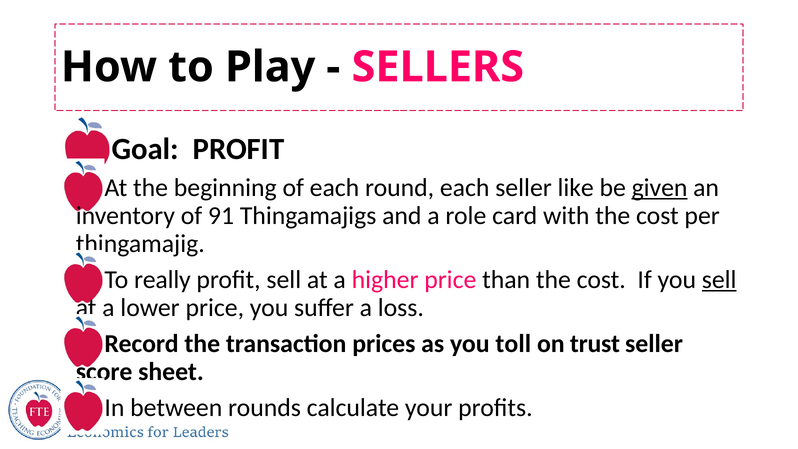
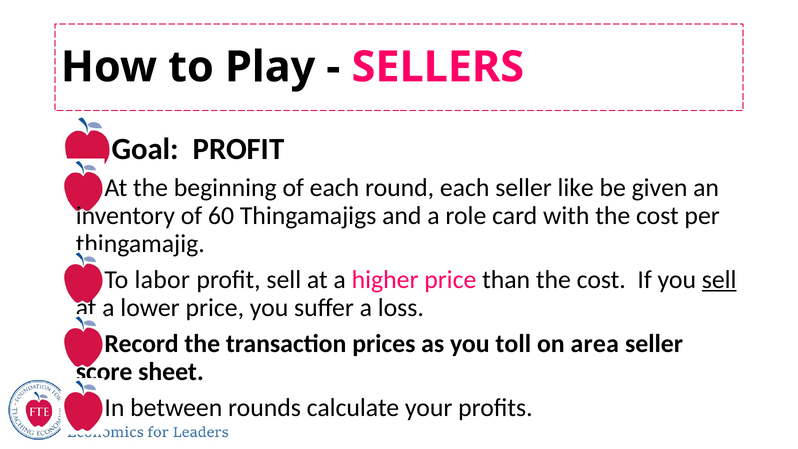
given underline: present -> none (660, 188)
91: 91 -> 60 (221, 216)
really: really -> labor (162, 280)
trust: trust -> area (595, 344)
